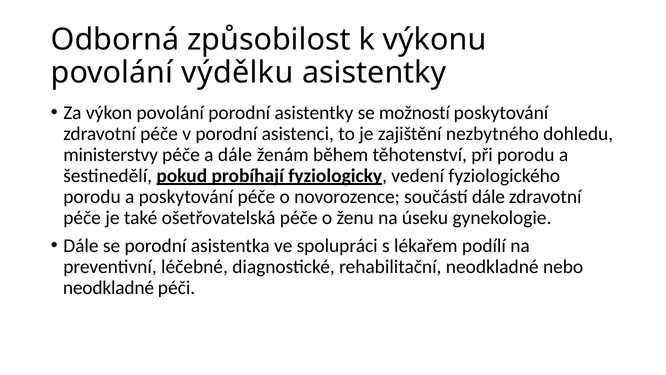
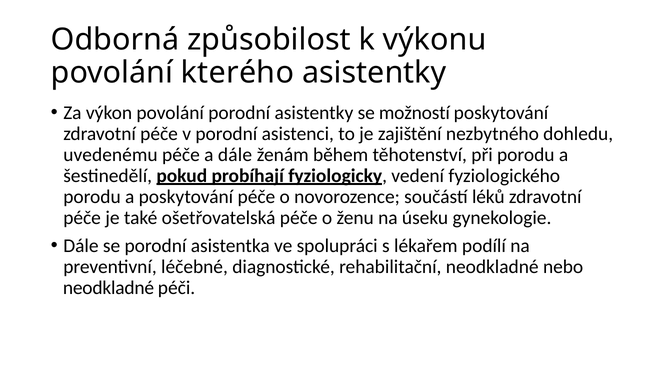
výdělku: výdělku -> kterého (237, 72)
ministerstvy: ministerstvy -> uvedenému (110, 155)
součástí dále: dále -> léků (488, 197)
